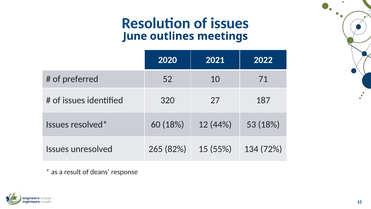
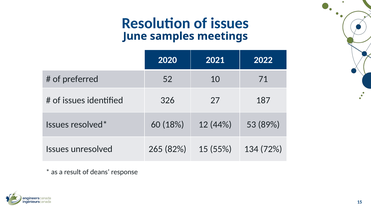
outlines: outlines -> samples (172, 36)
320: 320 -> 326 (168, 100)
53 18%: 18% -> 89% (269, 124)
